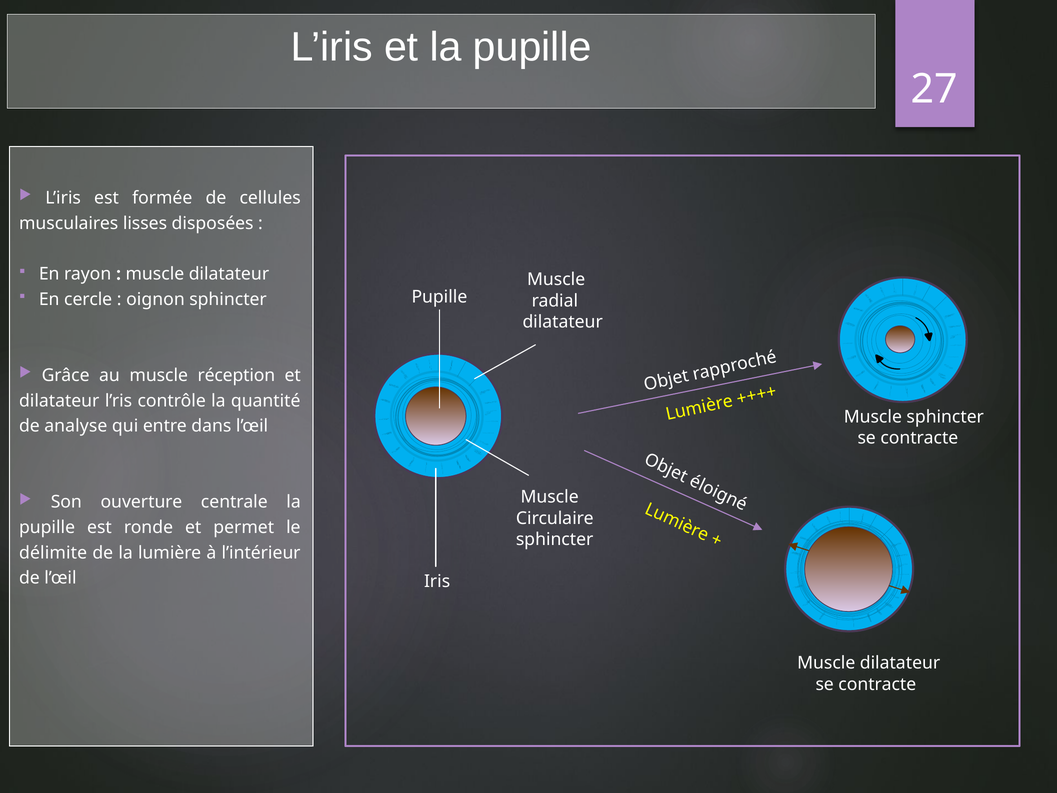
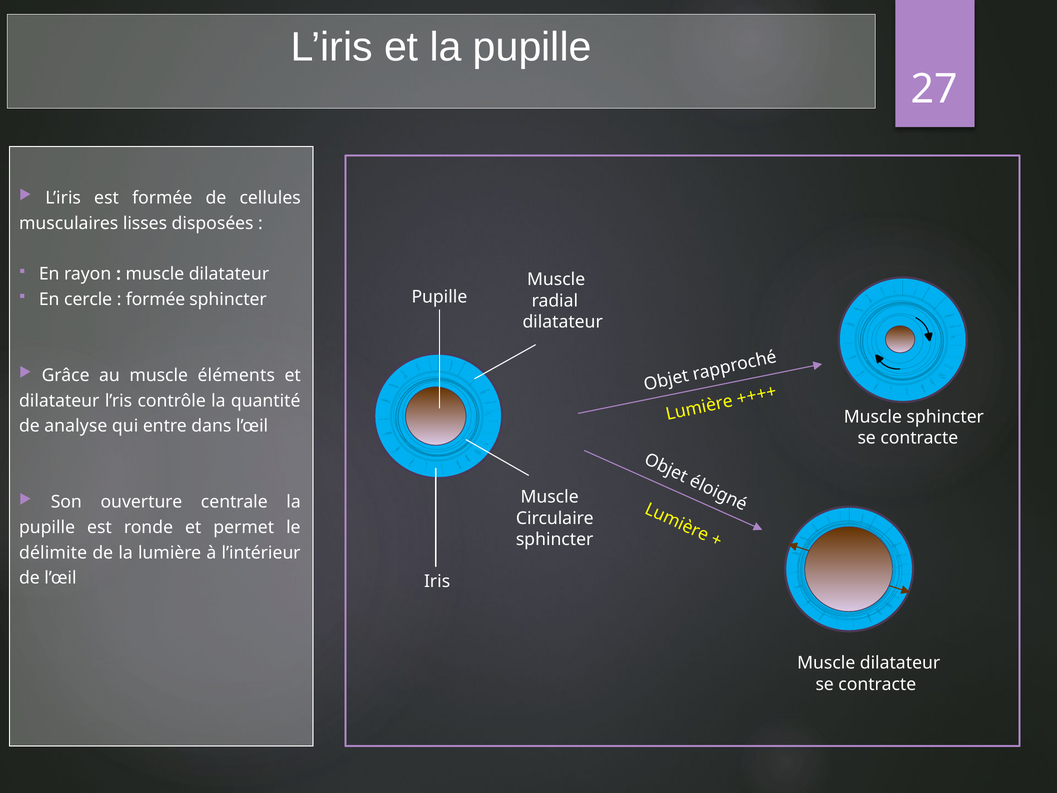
oignon: oignon -> formée (156, 299)
réception: réception -> éléments (236, 375)
